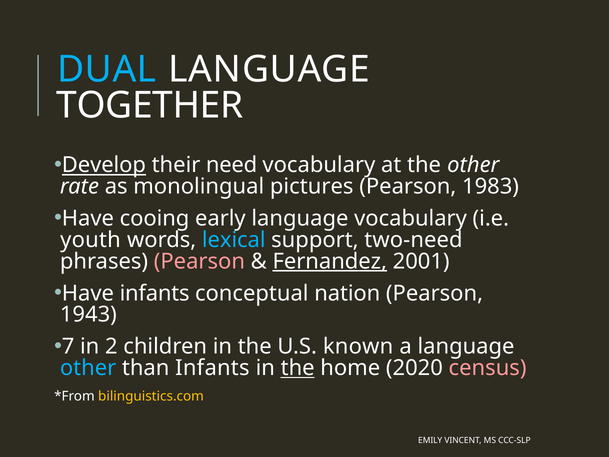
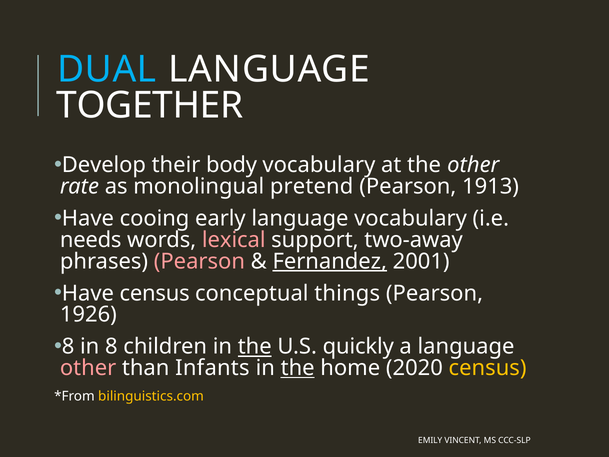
Develop underline: present -> none (104, 165)
need: need -> body (232, 165)
pictures: pictures -> pretend (312, 186)
1983: 1983 -> 1913 (491, 186)
youth: youth -> needs (91, 240)
lexical colour: light blue -> pink (234, 240)
two-need: two-need -> two-away (414, 240)
Have infants: infants -> census (155, 293)
nation: nation -> things (347, 293)
1943: 1943 -> 1926 (88, 315)
7: 7 -> 8 (68, 346)
in 2: 2 -> 8 (111, 346)
the underline: none -> present (255, 346)
known: known -> quickly (358, 346)
other colour: light blue -> pink (88, 368)
census colour: pink -> yellow (488, 368)
